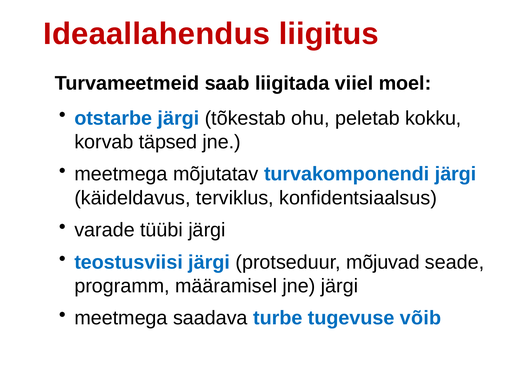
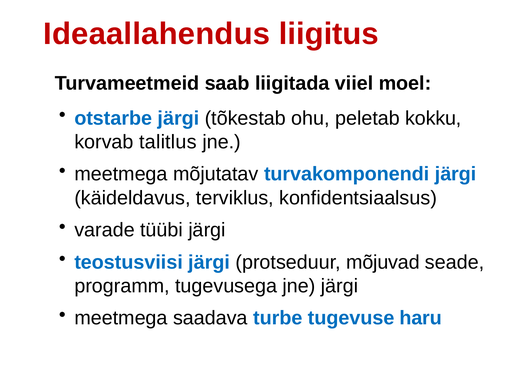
täpsed: täpsed -> talitlus (168, 142)
määramisel: määramisel -> tugevusega (226, 286)
võib: võib -> haru (421, 318)
